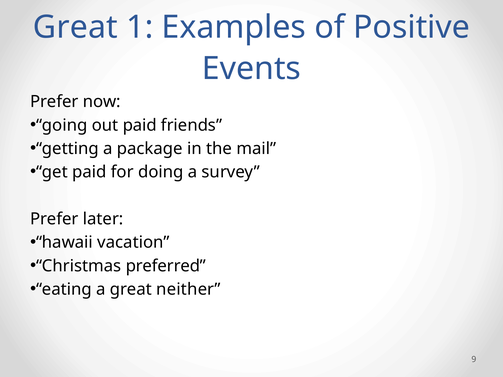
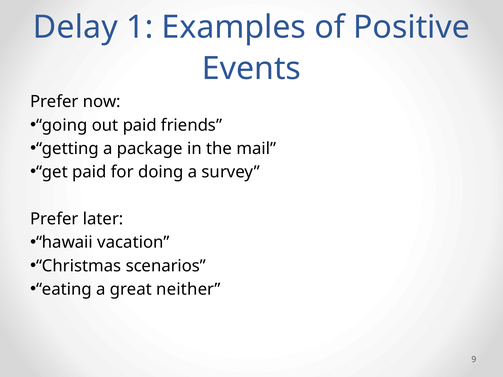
Great: Great -> Delay (75, 27)
preferred: preferred -> scenarios (166, 266)
